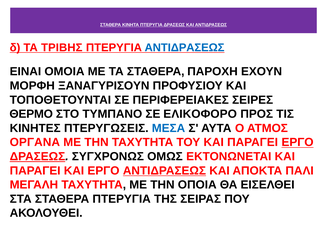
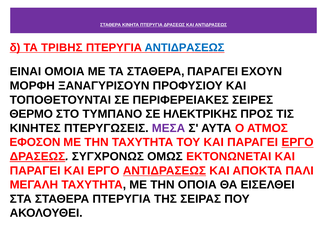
ΣΤΑΘΕΡΑ ΠΑΡΟΧΗ: ΠΑΡΟΧΗ -> ΠΑΡΑΓΕΙ (213, 72)
ΕΛΙΚΟΦΟΡΟ: ΕΛΙΚΟΦΟΡΟ -> ΗΛΕΚΤΡΙΚΗΣ (200, 114)
ΜΕΣΑ colour: blue -> purple (169, 128)
ΟΡΓΑΝΑ: ΟΡΓΑΝΑ -> ΕΦΟΣΟΝ (35, 142)
